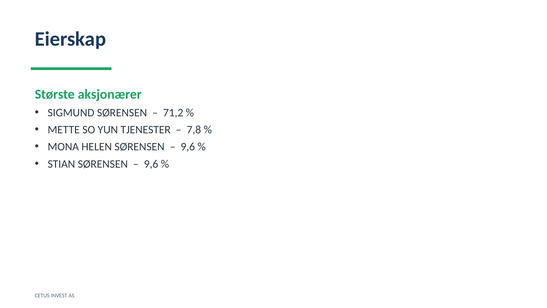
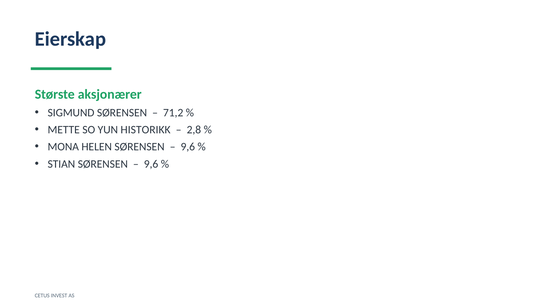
TJENESTER: TJENESTER -> HISTORIKK (146, 130)
7,8: 7,8 -> 2,8 (194, 130)
